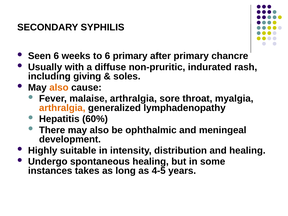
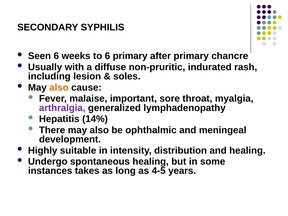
giving: giving -> lesion (87, 76)
malaise arthralgia: arthralgia -> important (133, 99)
arthralgia colour: orange -> purple (62, 108)
60%: 60% -> 14% (95, 119)
